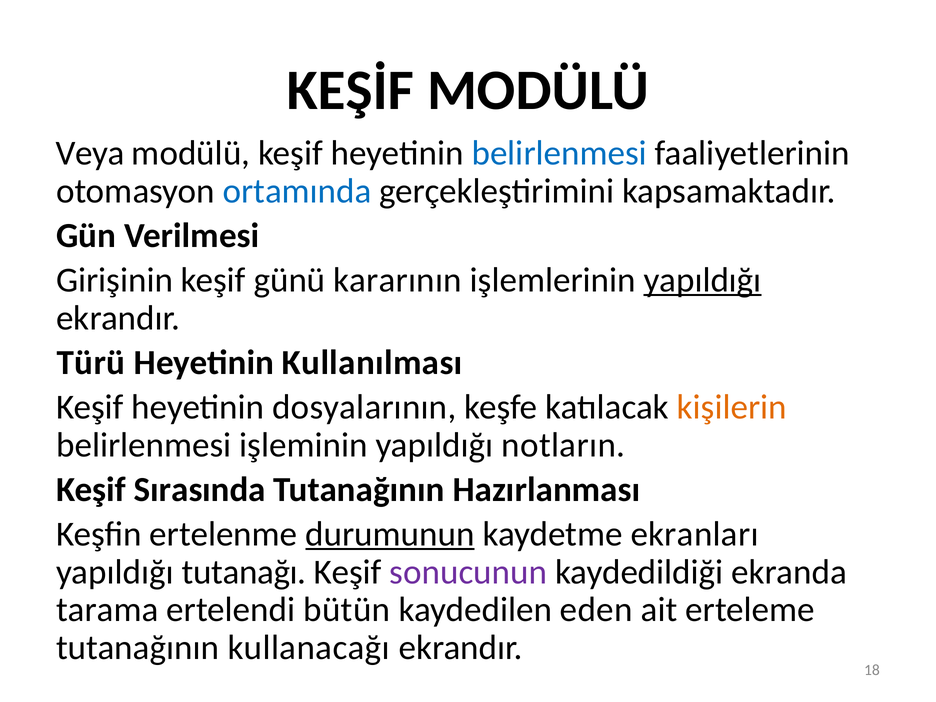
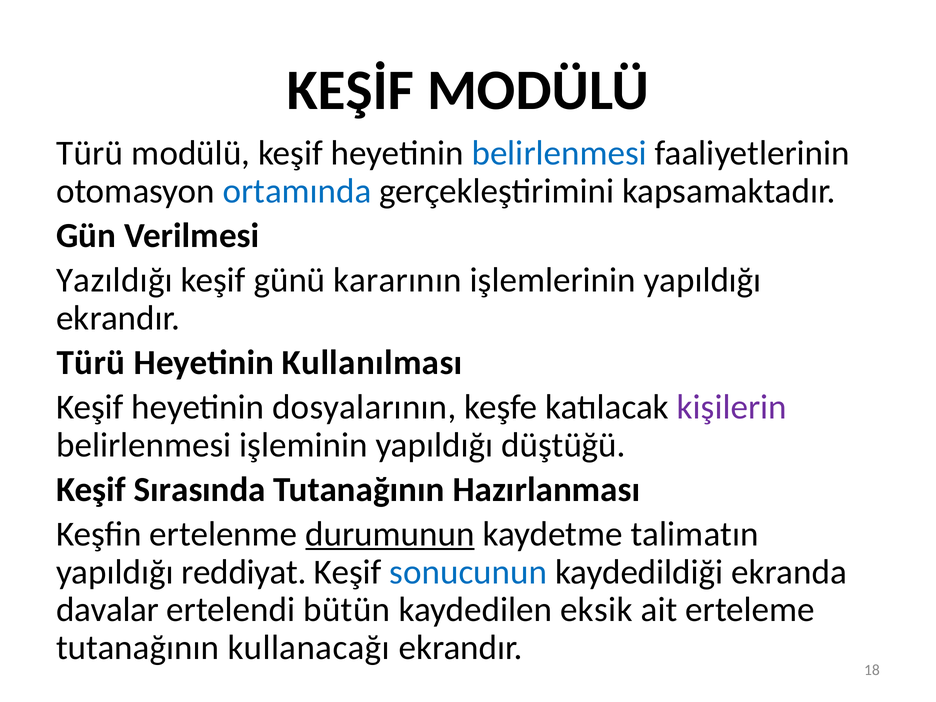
Veya: Veya -> Türü (90, 153)
Girişinin: Girişinin -> Yazıldığı (114, 280)
yapıldığı underline: present -> none (703, 280)
kişilerin colour: orange -> purple (732, 407)
notların: notların -> düştüğü (563, 445)
ekranları: ekranları -> talimatın (695, 534)
tutanağı: tutanağı -> reddiyat (244, 572)
sonucunun colour: purple -> blue (468, 572)
tarama: tarama -> davalar (108, 610)
eden: eden -> eksik (596, 610)
